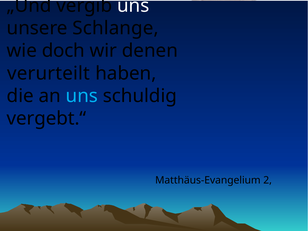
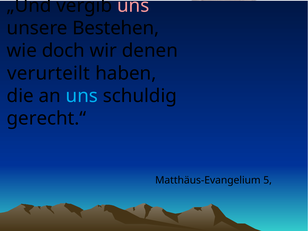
uns colour: white -> pink (133, 6)
Schlange: Schlange -> Bestehen (116, 28)
vergebt.“: vergebt.“ -> gerecht.“ (46, 118)
2: 2 -> 5 (268, 180)
